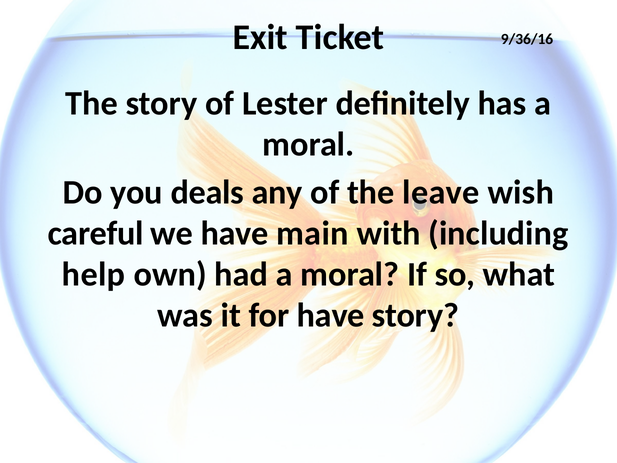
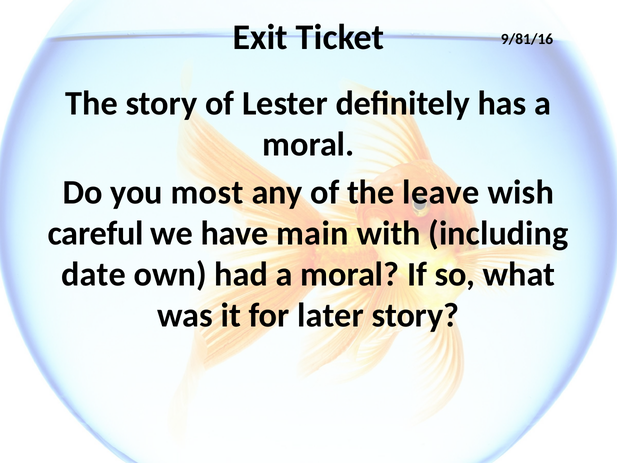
9/36/16: 9/36/16 -> 9/81/16 (527, 39)
deals: deals -> most (207, 192)
help: help -> date (94, 274)
for have: have -> later (331, 316)
